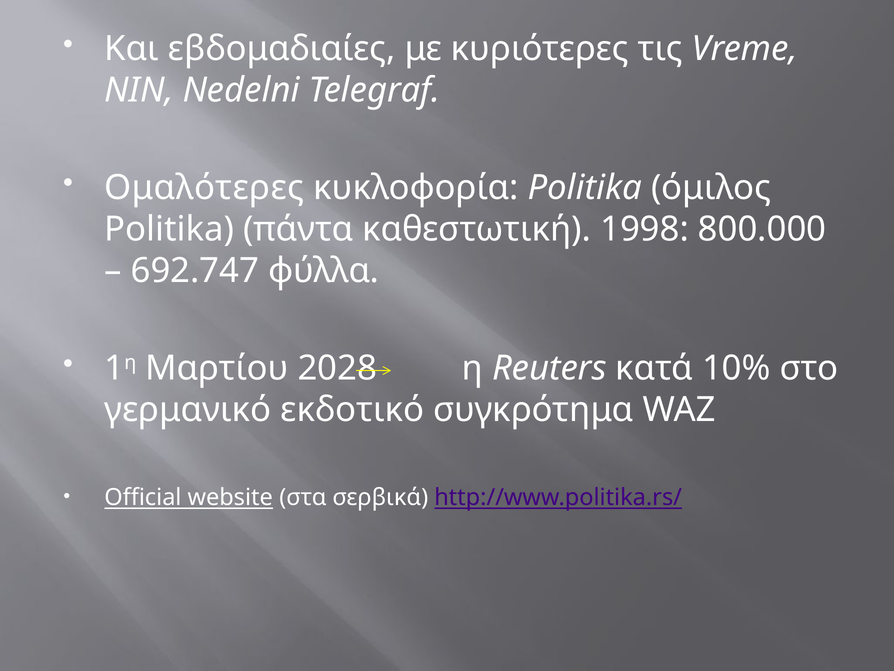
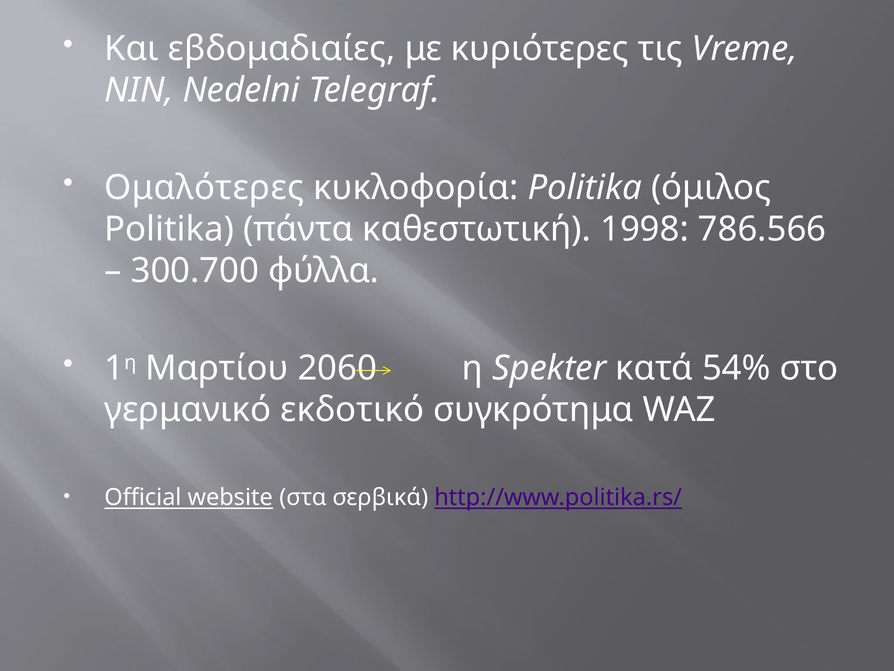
800.000: 800.000 -> 786.566 (762, 229)
692.747: 692.747 -> 300.700 (195, 271)
2028: 2028 -> 2060 (337, 368)
Reuters: Reuters -> Spekter (549, 368)
10%: 10% -> 54% (736, 368)
